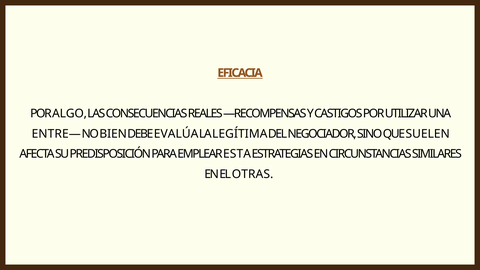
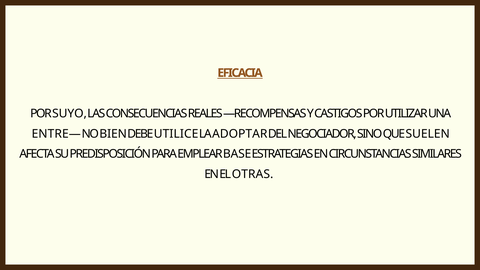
ALGO: ALGO -> SUYO (69, 113)
EVALÚA: EVALÚA -> UTILICE (176, 134)
LEGÍTIMA: LEGÍTIMA -> ADOPTAR (240, 134)
ESTA: ESTA -> BASE (237, 154)
